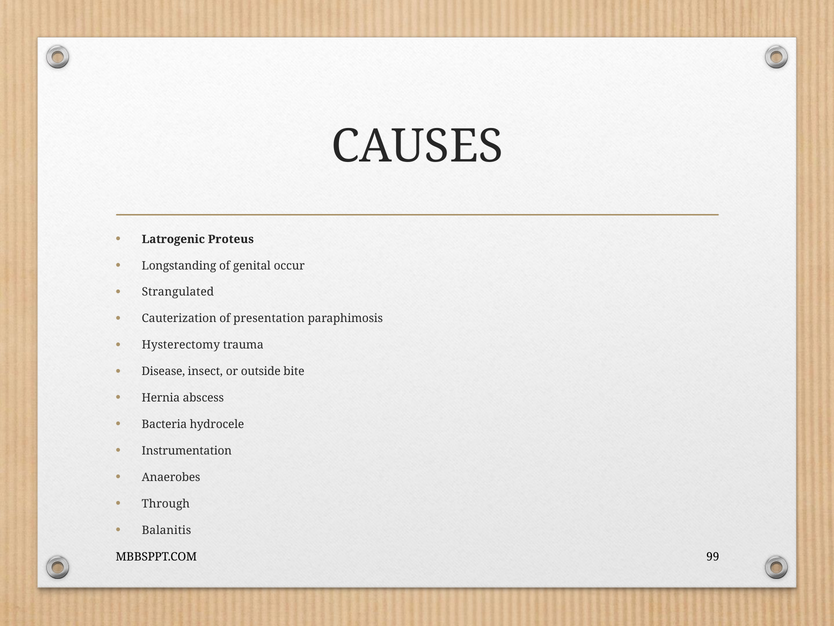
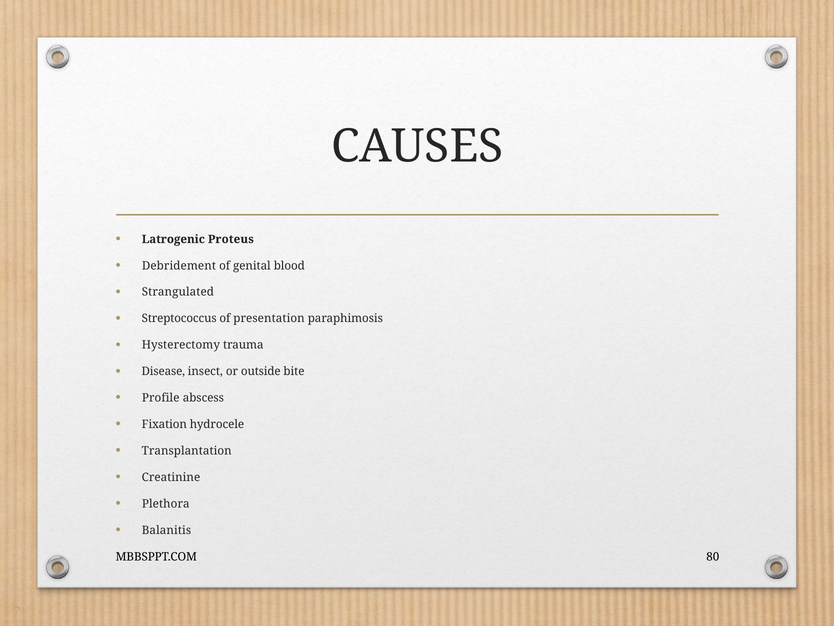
Longstanding: Longstanding -> Debridement (179, 265)
occur: occur -> blood (289, 265)
Cauterization: Cauterization -> Streptococcus (179, 318)
Hernia: Hernia -> Profile (161, 398)
Bacteria: Bacteria -> Fixation (164, 424)
Instrumentation: Instrumentation -> Transplantation (187, 451)
Anaerobes: Anaerobes -> Creatinine (171, 477)
Through: Through -> Plethora (166, 503)
99: 99 -> 80 (713, 556)
